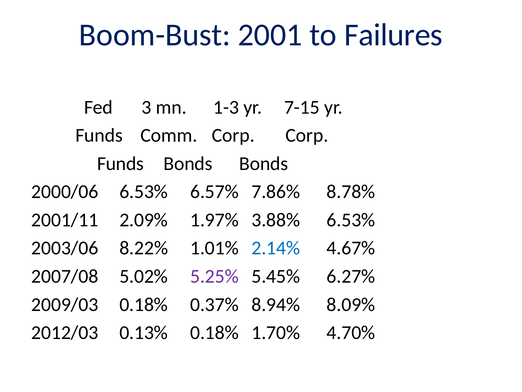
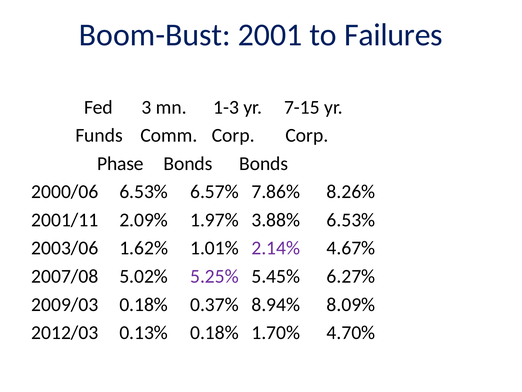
Funds: Funds -> Phase (120, 163)
8.78%: 8.78% -> 8.26% (351, 192)
8.22%: 8.22% -> 1.62% (144, 248)
2.14% colour: blue -> purple (276, 248)
